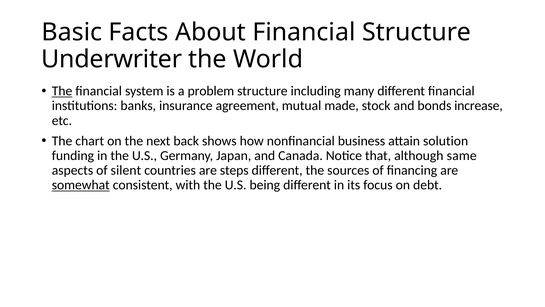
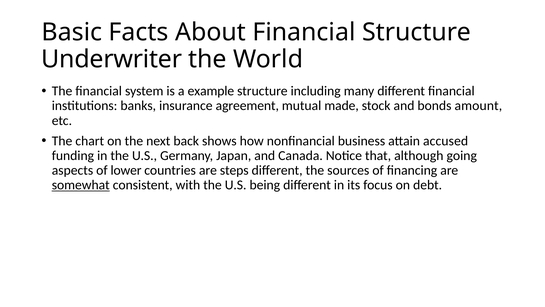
The underline: present -> none (62, 91)
problem: problem -> example (211, 91)
increase: increase -> amount (478, 106)
solution: solution -> accused (446, 141)
same: same -> going (462, 155)
silent: silent -> lower (126, 170)
